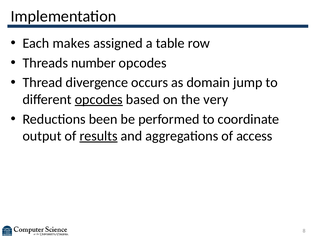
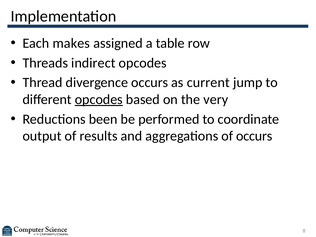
number: number -> indirect (93, 63)
domain: domain -> current (208, 83)
results underline: present -> none (99, 136)
of access: access -> occurs (254, 136)
